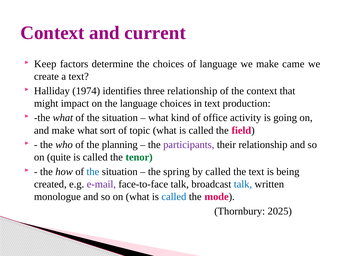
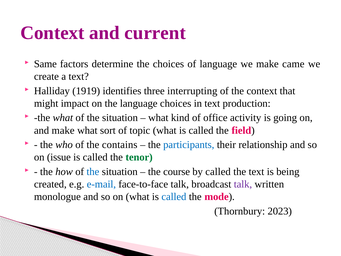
Keep: Keep -> Same (45, 64)
1974: 1974 -> 1919 (86, 91)
three relationship: relationship -> interrupting (192, 91)
planning: planning -> contains (120, 145)
participants colour: purple -> blue (189, 145)
quite: quite -> issue (59, 157)
spring: spring -> course (177, 171)
e-mail colour: purple -> blue (101, 184)
talk colour: blue -> purple (243, 184)
2025: 2025 -> 2023 (280, 211)
